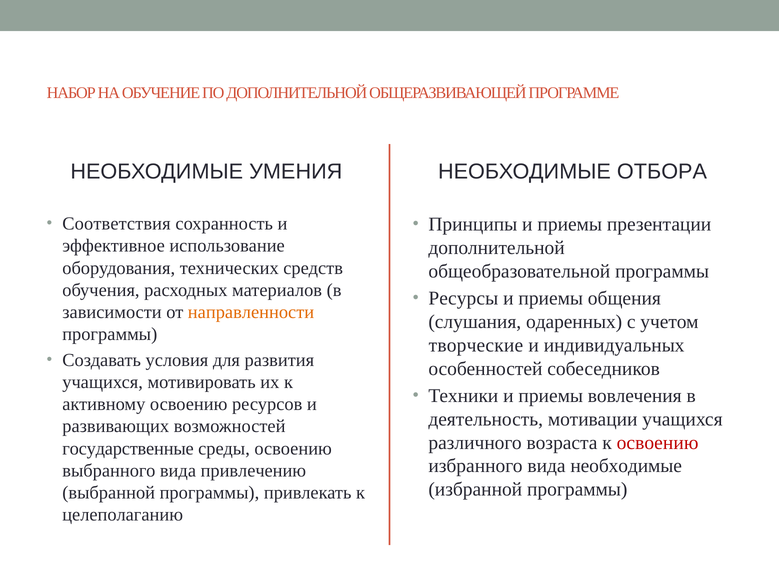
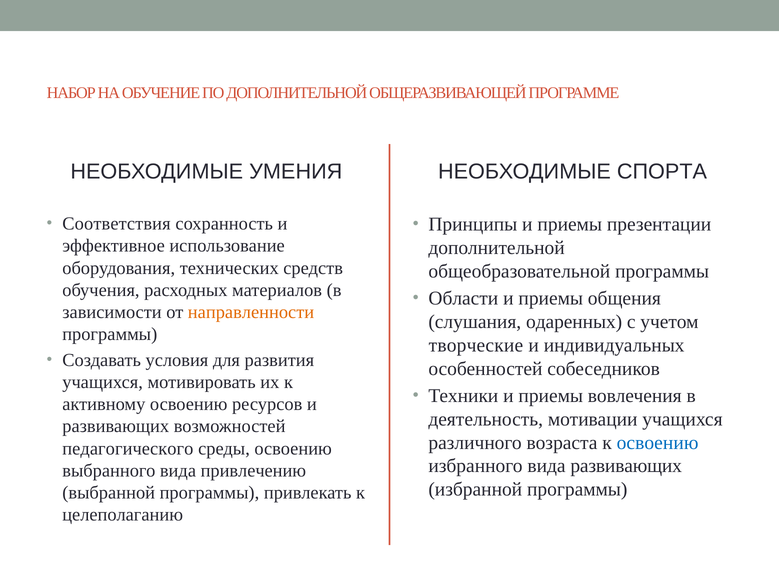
ОТБОРА: ОТБОРА -> СПОРТА (662, 172)
Ресурсы: Ресурсы -> Области (463, 299)
освоению colour: red -> blue (658, 443)
государственные: государственные -> педагогического (128, 449)
вида необходимые: необходимые -> развивающих (626, 466)
